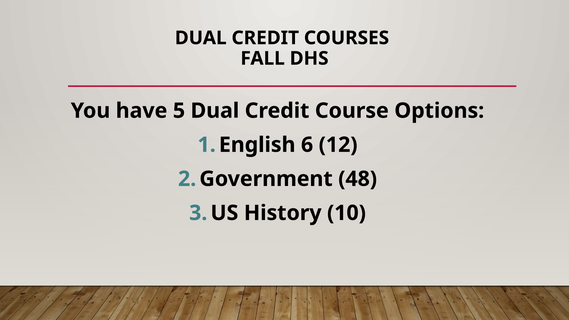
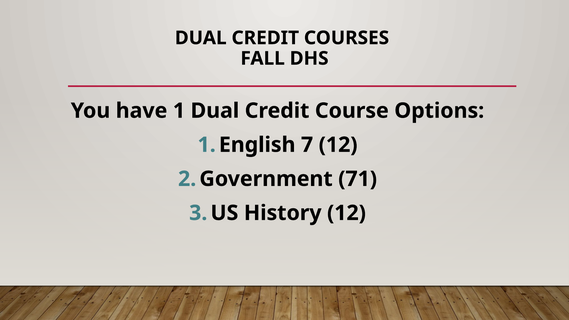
5: 5 -> 1 (179, 111)
6: 6 -> 7 (307, 145)
48: 48 -> 71 (358, 179)
History 10: 10 -> 12 (346, 213)
